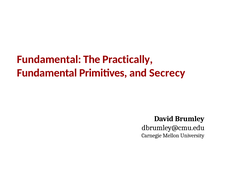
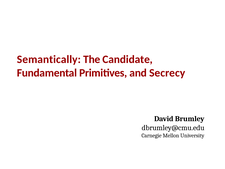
Fundamental: Fundamental -> Semantically (49, 59)
Practically: Practically -> Candidate (128, 59)
